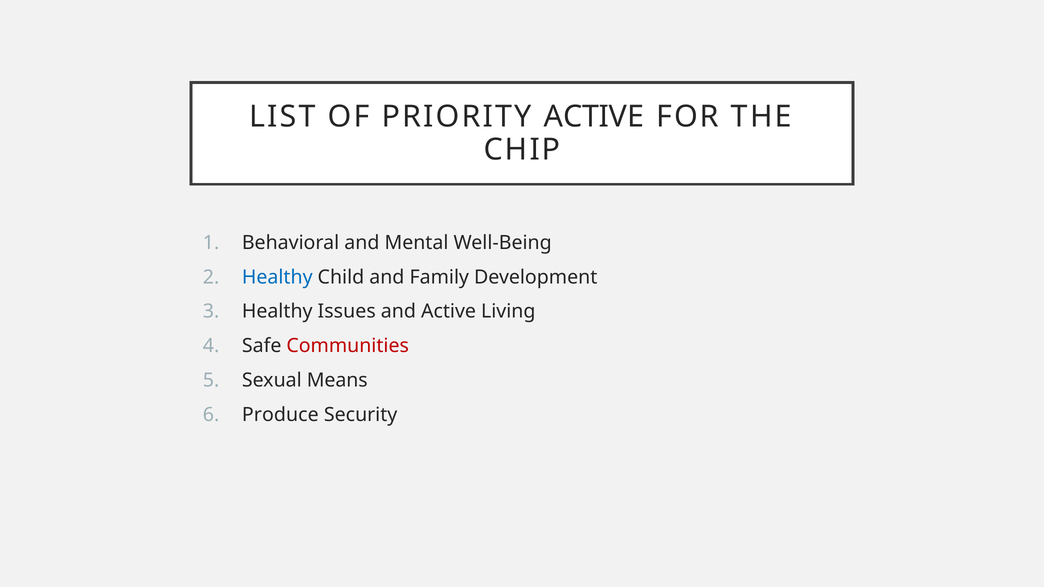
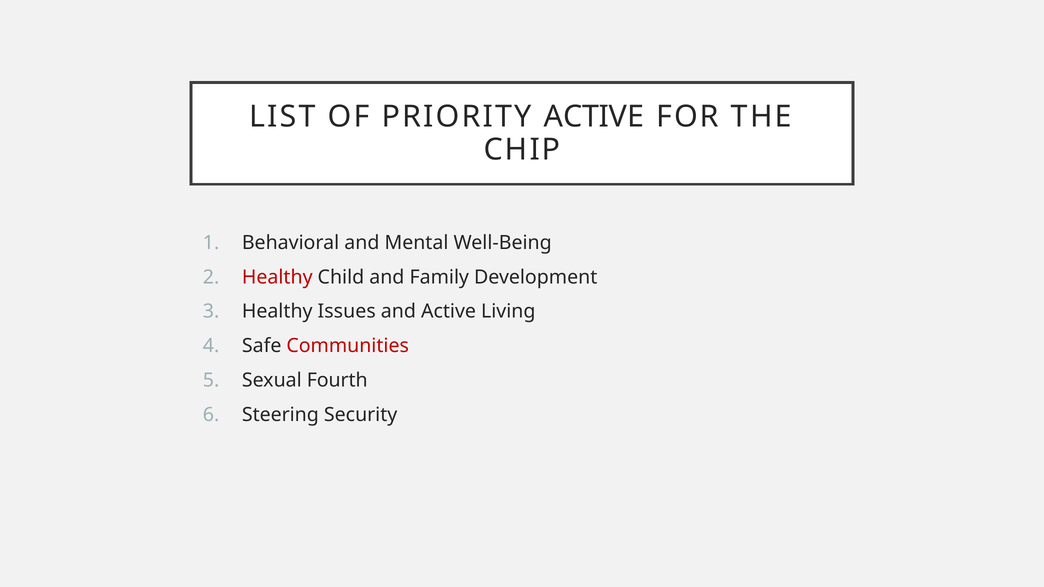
Healthy colour: blue -> red (277, 277)
Means: Means -> Fourth (337, 380)
Produce: Produce -> Steering (280, 415)
